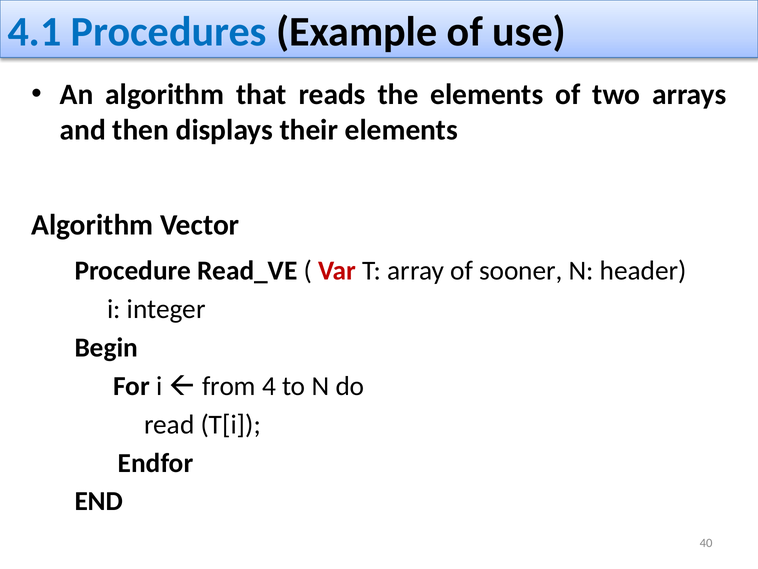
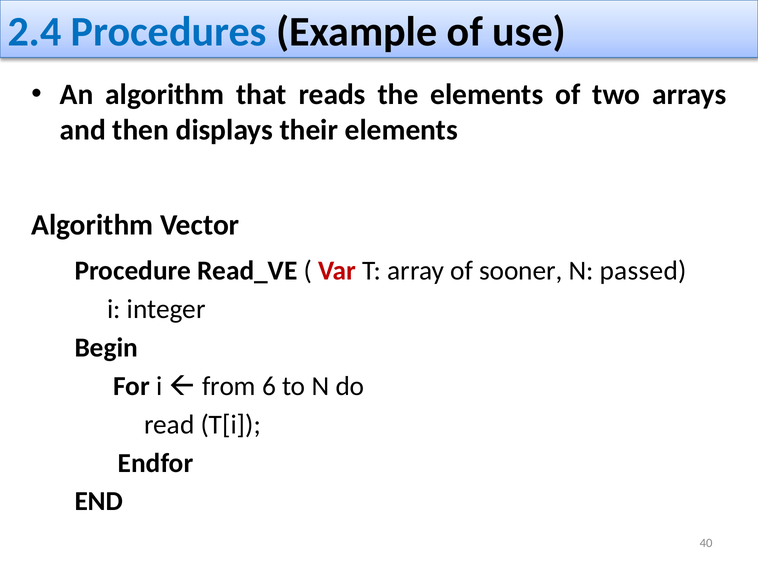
4.1: 4.1 -> 2.4 (34, 32)
header: header -> passed (643, 271)
4: 4 -> 6 (269, 386)
